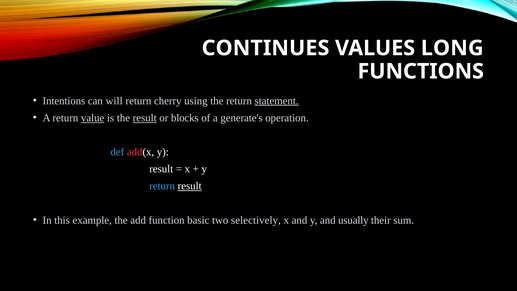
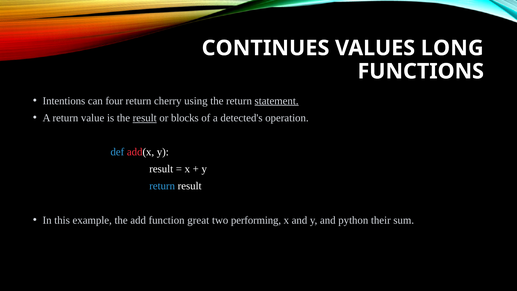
will: will -> four (114, 101)
value underline: present -> none (93, 118)
generate's: generate's -> detected's (242, 118)
result underline: present -> none (190, 186)
basic: basic -> great (198, 220)
selectively: selectively -> performing (256, 220)
usually: usually -> python (353, 220)
